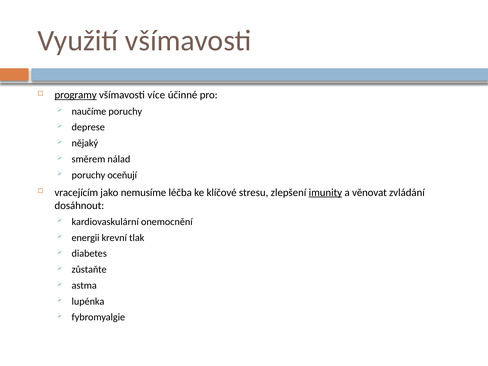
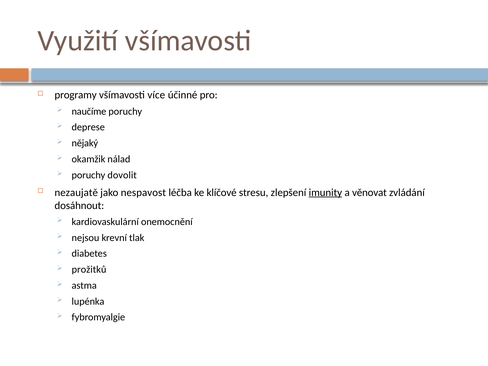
programy underline: present -> none (76, 95)
směrem: směrem -> okamžik (88, 159)
oceňují: oceňují -> dovolit (122, 175)
vracejícím: vracejícím -> nezaujatě (76, 192)
nemusíme: nemusíme -> nespavost (143, 192)
energii: energii -> nejsou (85, 238)
zůstaňte: zůstaňte -> prožitků (89, 270)
